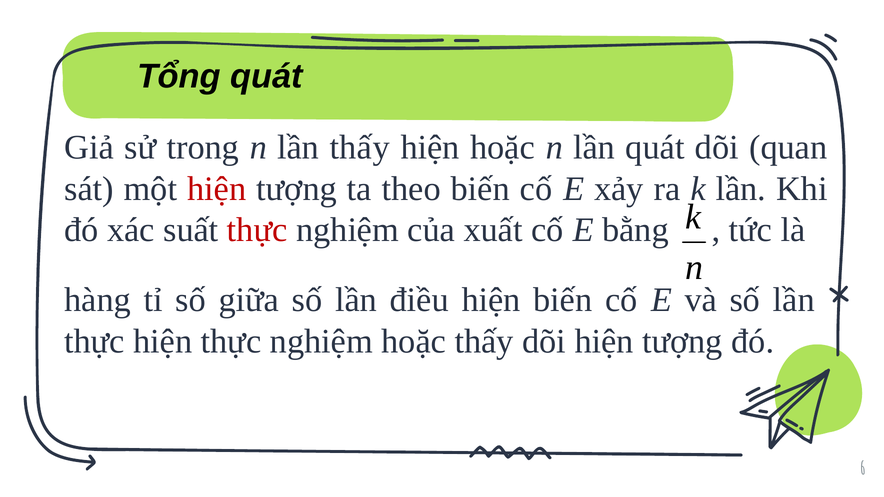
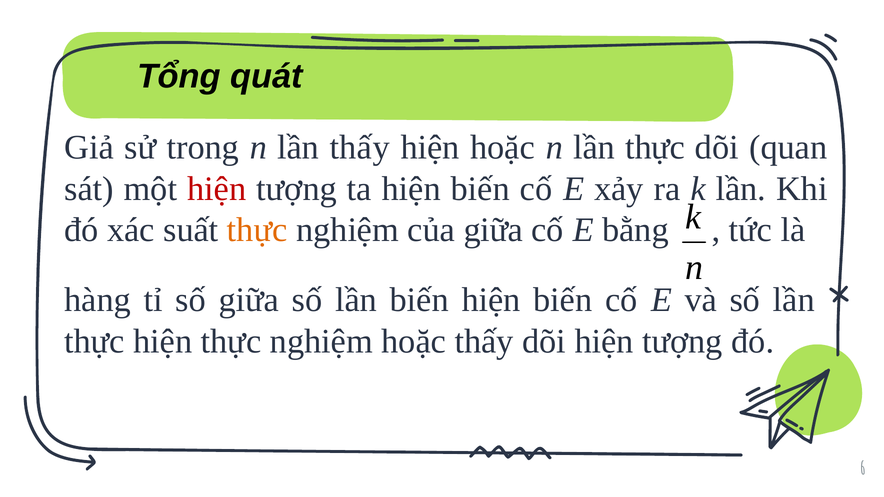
n lần quát: quát -> thực (655, 148)
ta theo: theo -> hiện (411, 189)
thực colour: red -> orange (257, 230)
của xuất: xuất -> giữa (493, 230)
lần điều: điều -> biến (419, 300)
